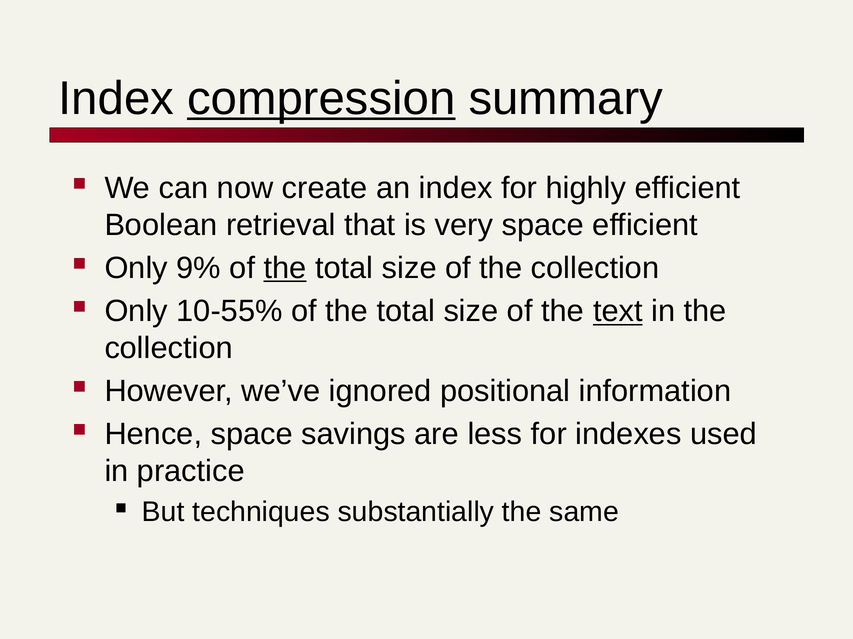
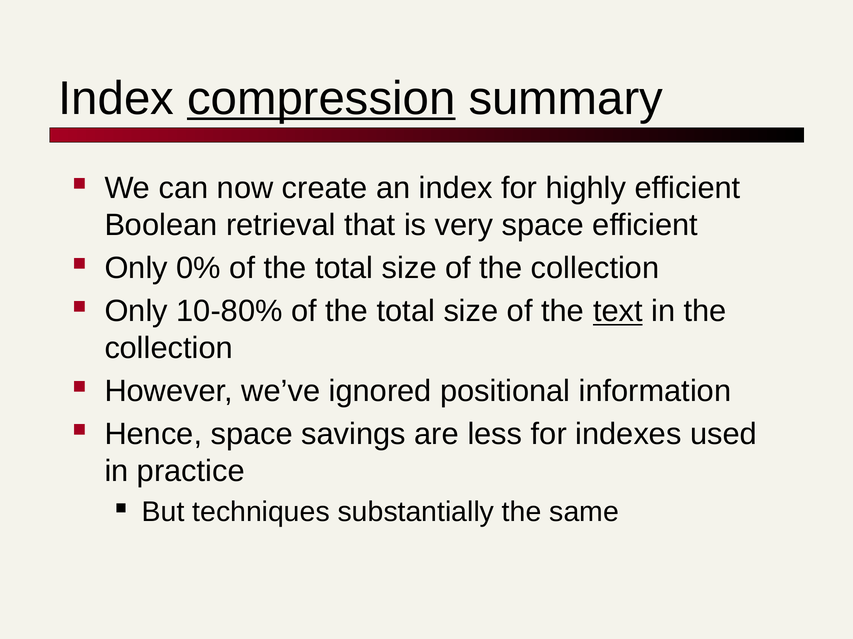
9%: 9% -> 0% (199, 268)
the underline: present -> none (285, 268)
10-55%: 10-55% -> 10-80% (229, 311)
